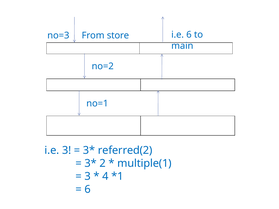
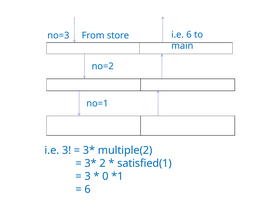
referred(2: referred(2 -> multiple(2 (125, 150)
multiple(1: multiple(1 -> satisfied(1 (144, 164)
4: 4 -> 0 (105, 177)
